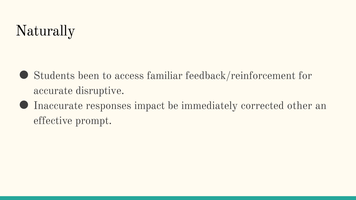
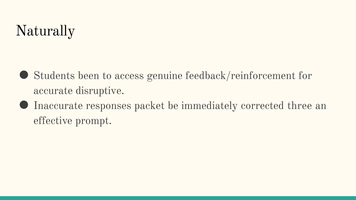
familiar: familiar -> genuine (165, 76)
impact: impact -> packet (149, 106)
other: other -> three (300, 106)
